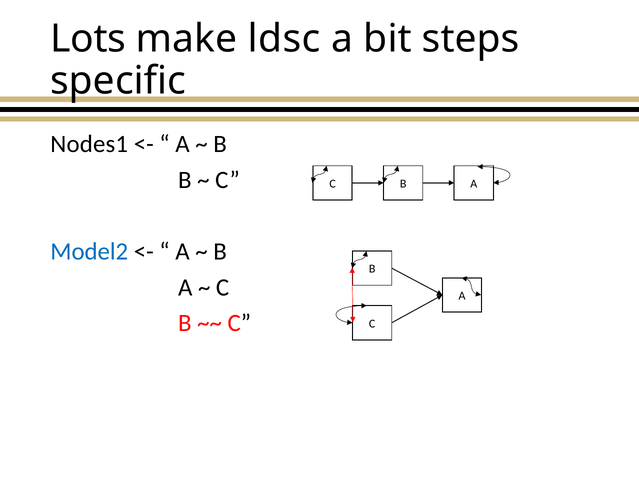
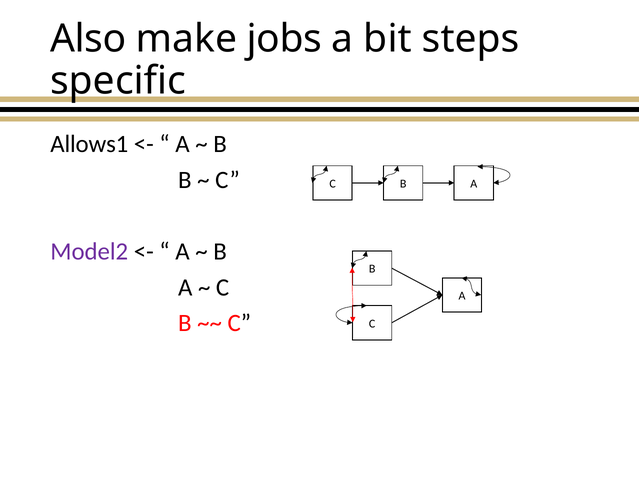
Lots: Lots -> Also (88, 39)
ldsc: ldsc -> jobs (284, 39)
Nodes1: Nodes1 -> Allows1 (89, 144)
Model2 colour: blue -> purple (89, 251)
